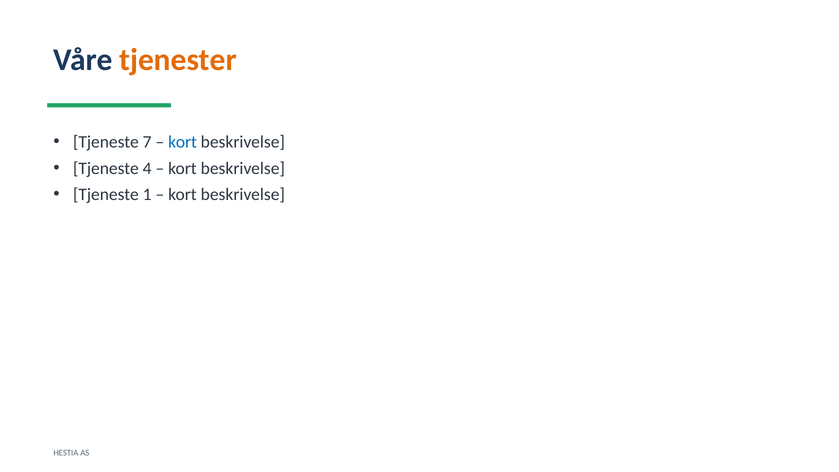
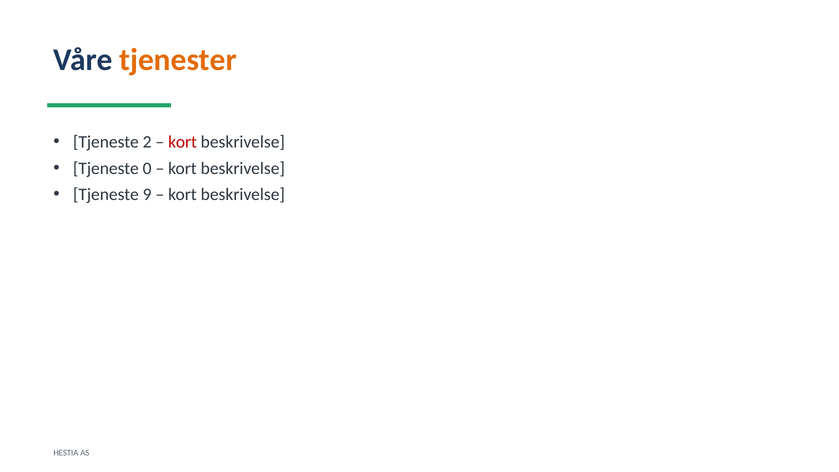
7: 7 -> 2 (147, 142)
kort colour: blue -> red (183, 142)
4: 4 -> 0 (147, 168)
1: 1 -> 9 (147, 195)
